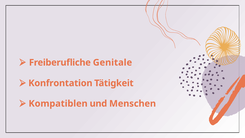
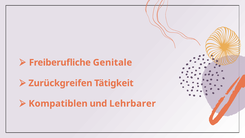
Konfrontation: Konfrontation -> Zurückgreifen (60, 83)
Menschen: Menschen -> Lehrbarer (133, 103)
